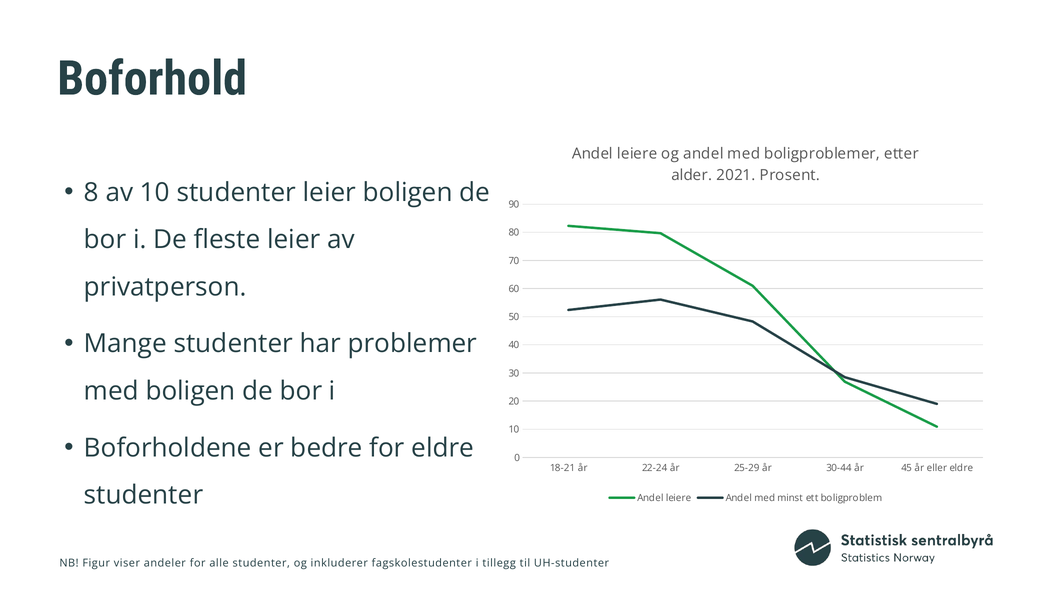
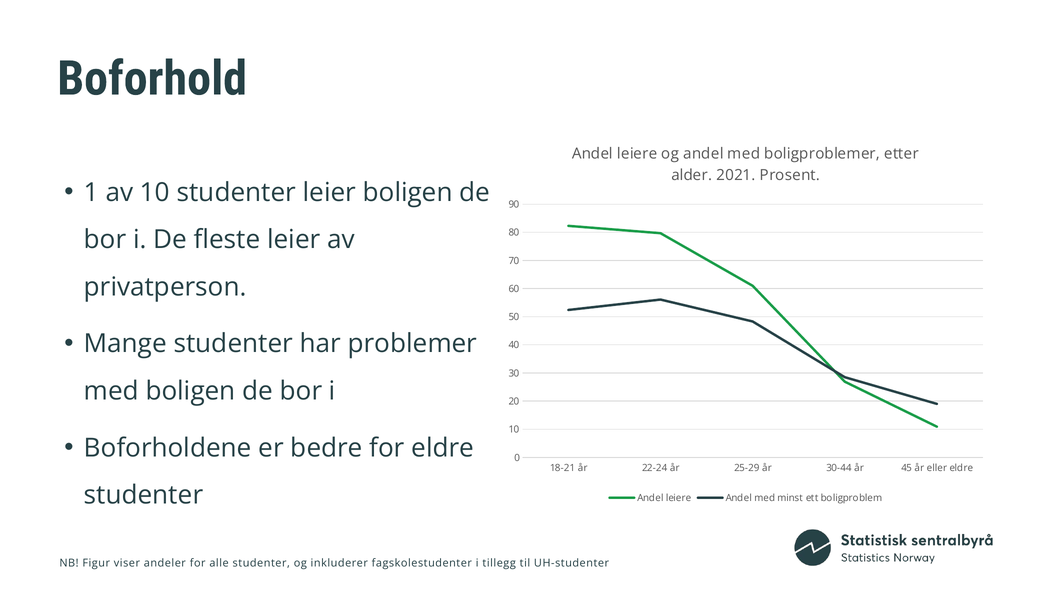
8: 8 -> 1 (91, 193)
